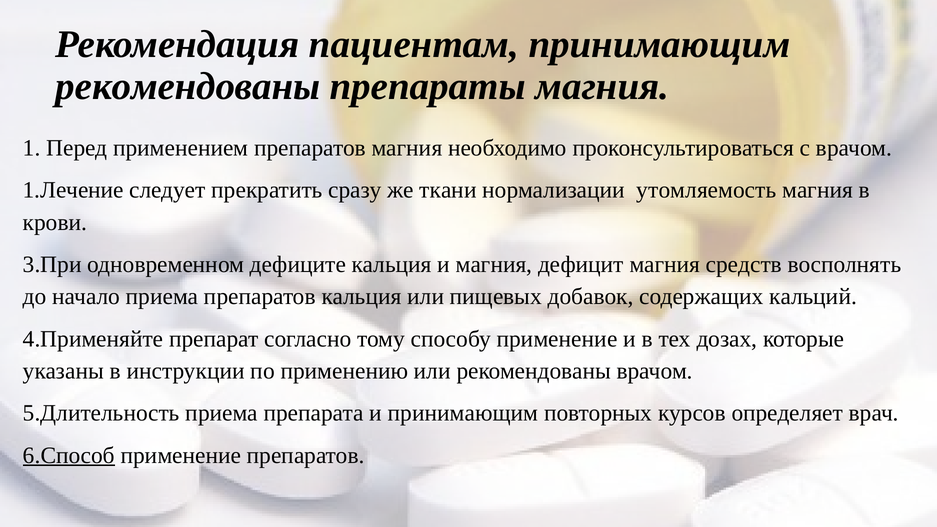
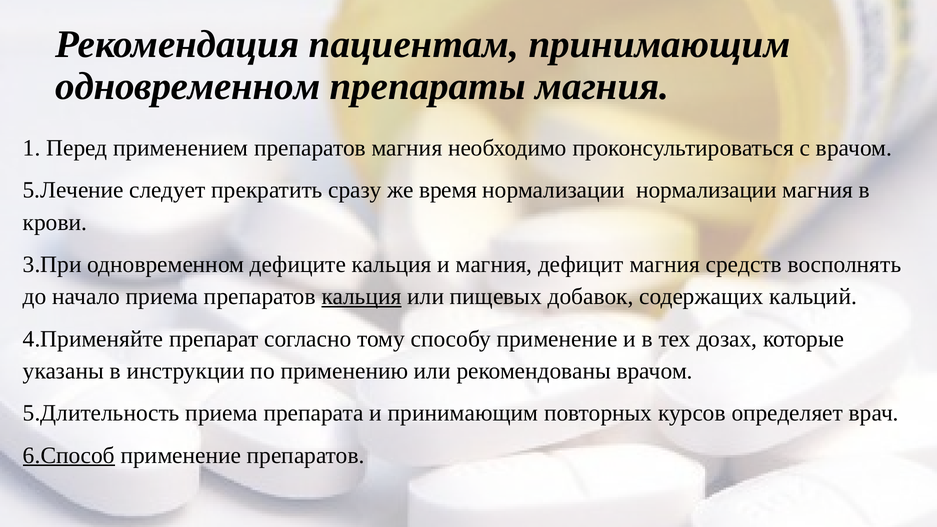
рекомендованы: рекомендованы -> одновременном (188, 86)
1.Лечение: 1.Лечение -> 5.Лечение (73, 190)
ткани: ткани -> время (448, 190)
нормализации утомляемость: утомляемость -> нормализации (707, 190)
кальция underline: none -> present (361, 297)
